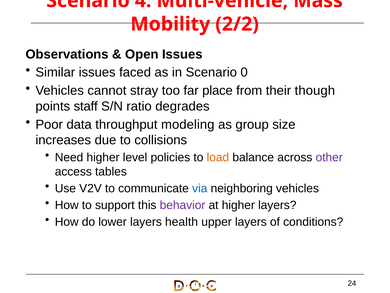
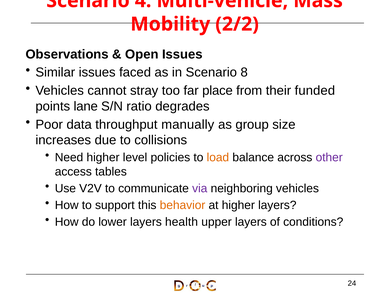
0: 0 -> 8 (244, 72)
though: though -> funded (315, 91)
staff: staff -> lane (86, 106)
modeling: modeling -> manually (188, 124)
via colour: blue -> purple (200, 188)
behavior colour: purple -> orange (183, 205)
